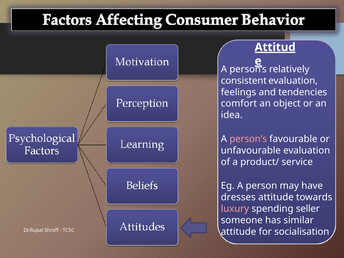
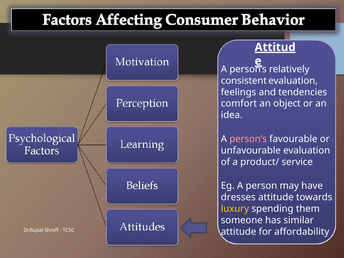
luxury colour: pink -> yellow (235, 209)
seller: seller -> them (308, 209)
socialisation: socialisation -> affordability (302, 232)
